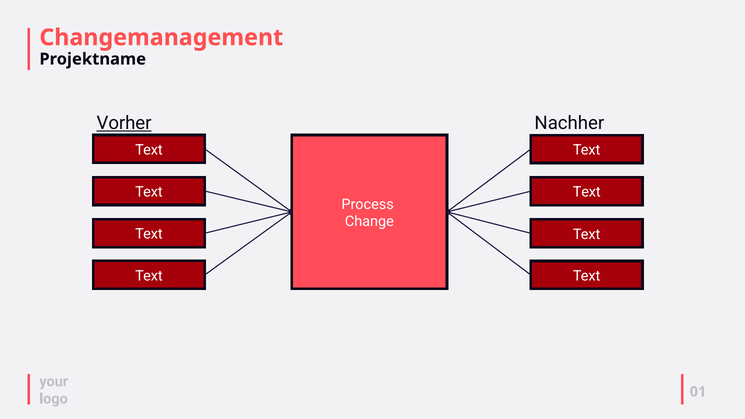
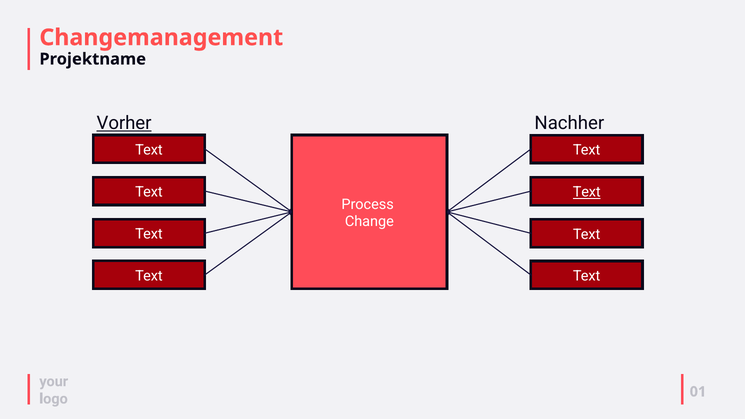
Text underline: none -> present (587, 192)
